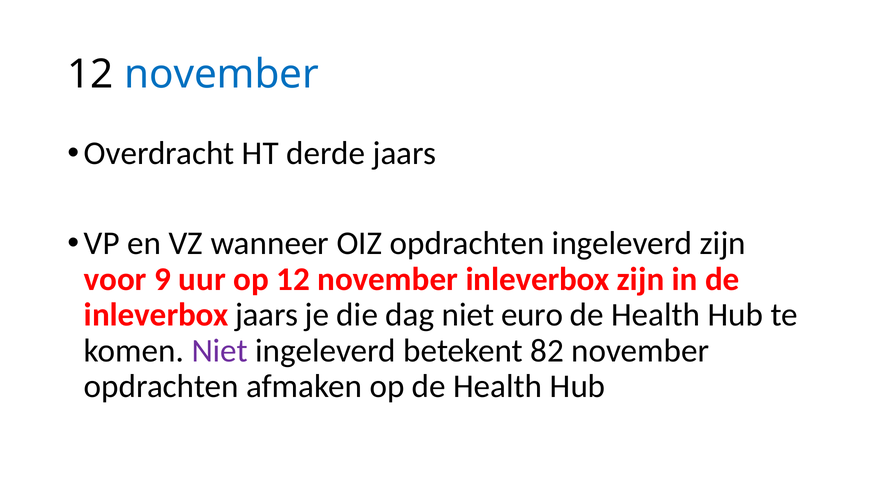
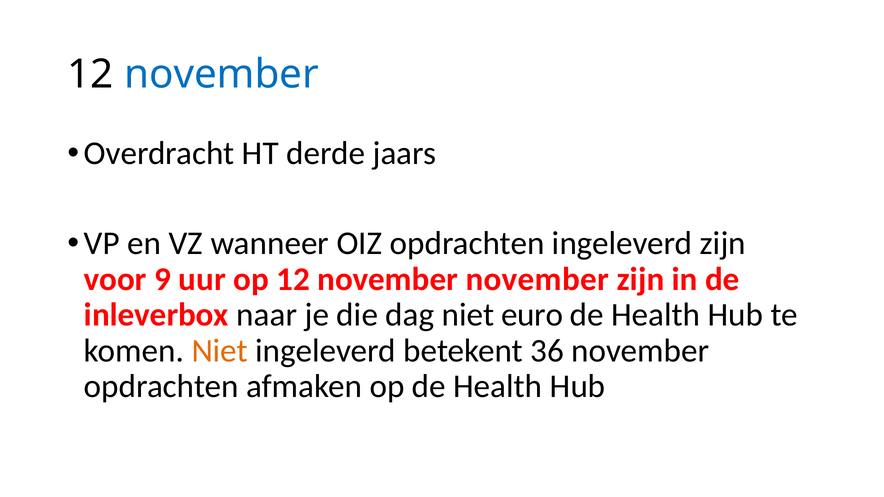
november inleverbox: inleverbox -> november (537, 279)
inleverbox jaars: jaars -> naar (267, 315)
Niet colour: purple -> orange (220, 351)
82: 82 -> 36 (547, 351)
